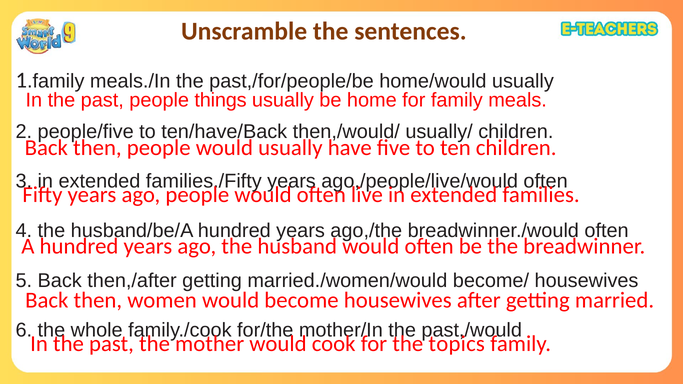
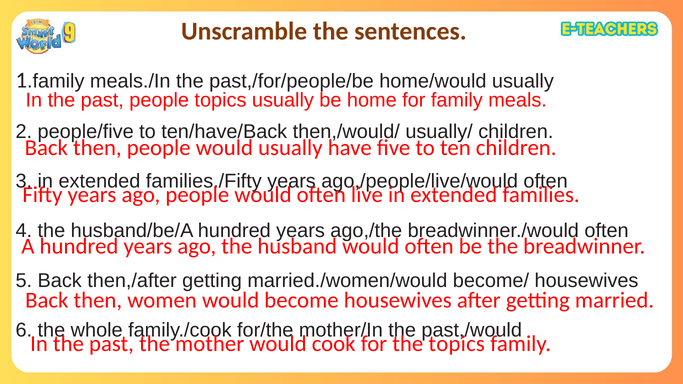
people things: things -> topics (221, 100)
